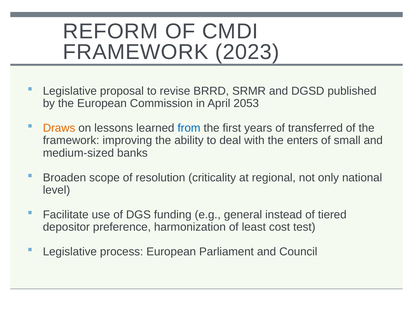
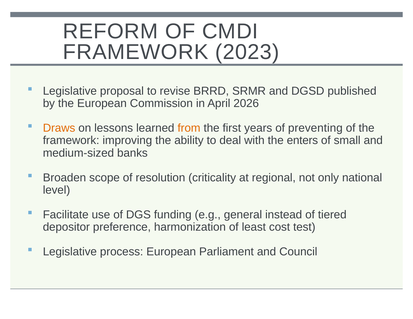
2053: 2053 -> 2026 (246, 103)
from colour: blue -> orange (189, 128)
transferred: transferred -> preventing (315, 128)
